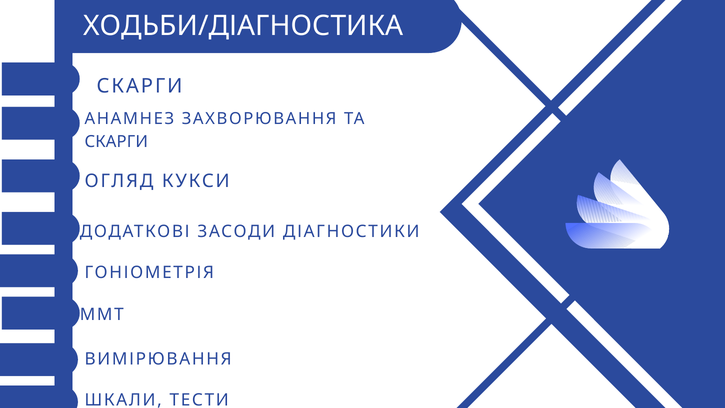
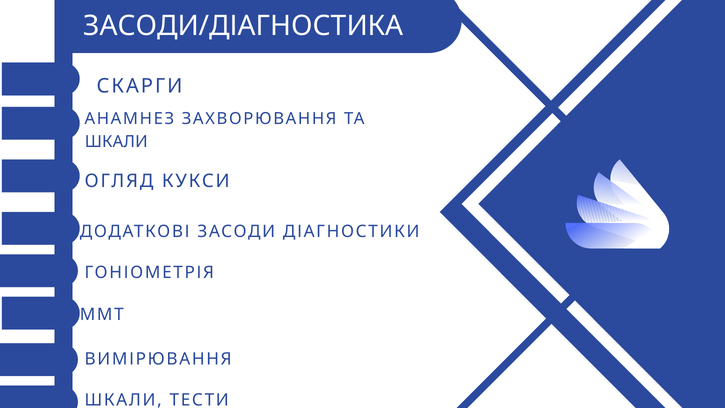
ХОДЬБИ/ДІАГНОСТИКА: ХОДЬБИ/ДІАГНОСТИКА -> ЗАСОДИ/ДІАГНОСТИКА (243, 26)
СКАРГИ: СКАРГИ -> ШКАЛИ (116, 142)
